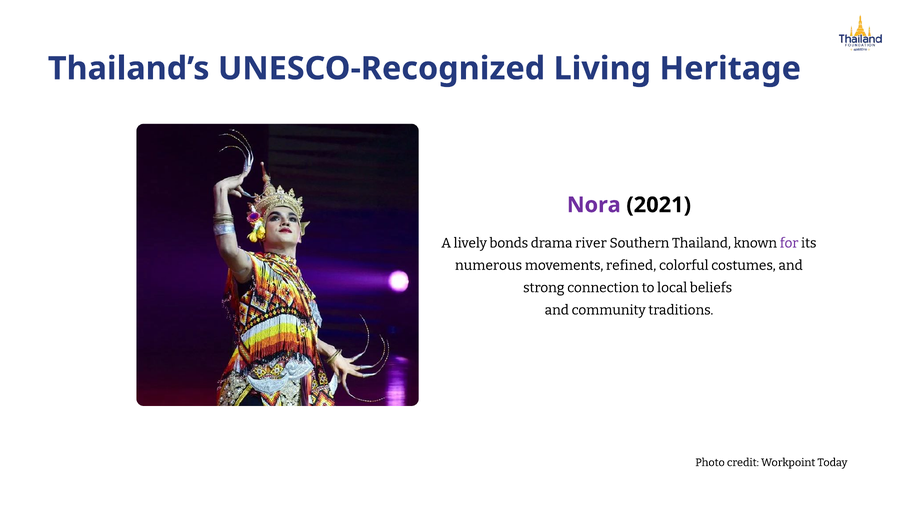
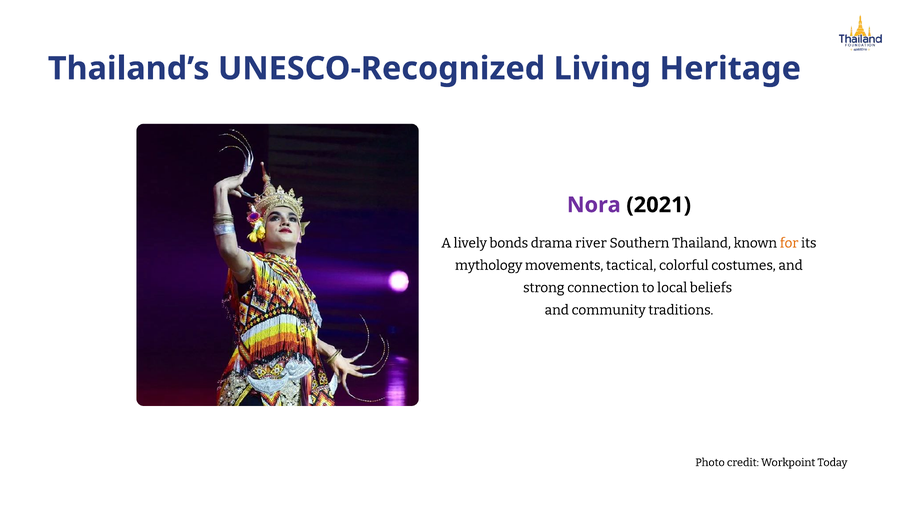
for colour: purple -> orange (789, 243)
numerous: numerous -> mythology (489, 265)
refined: refined -> tactical (631, 265)
